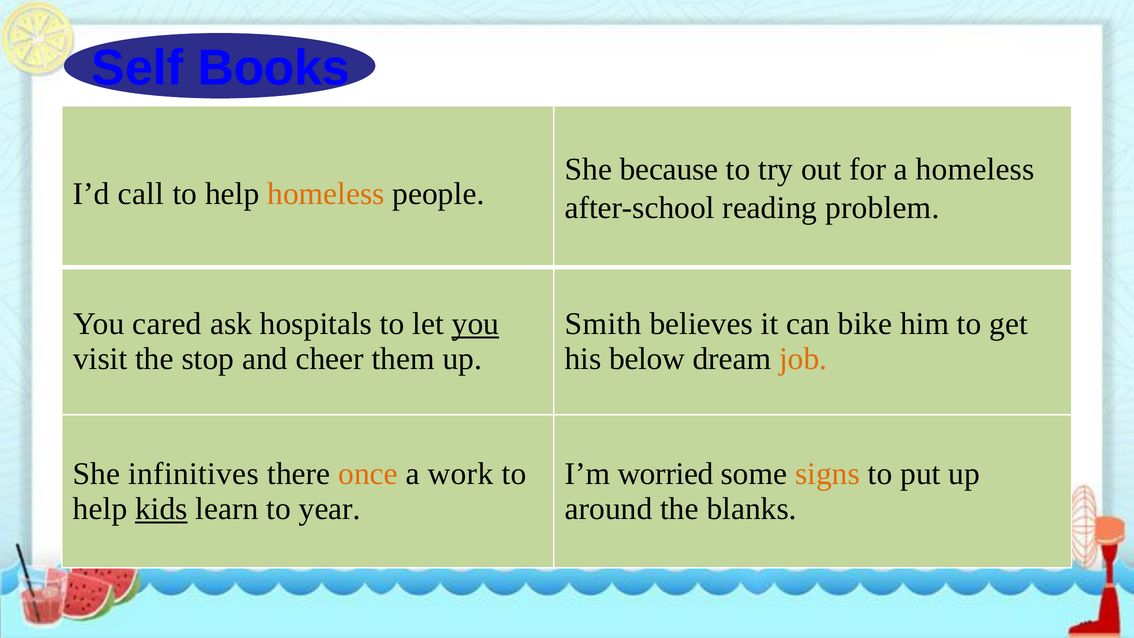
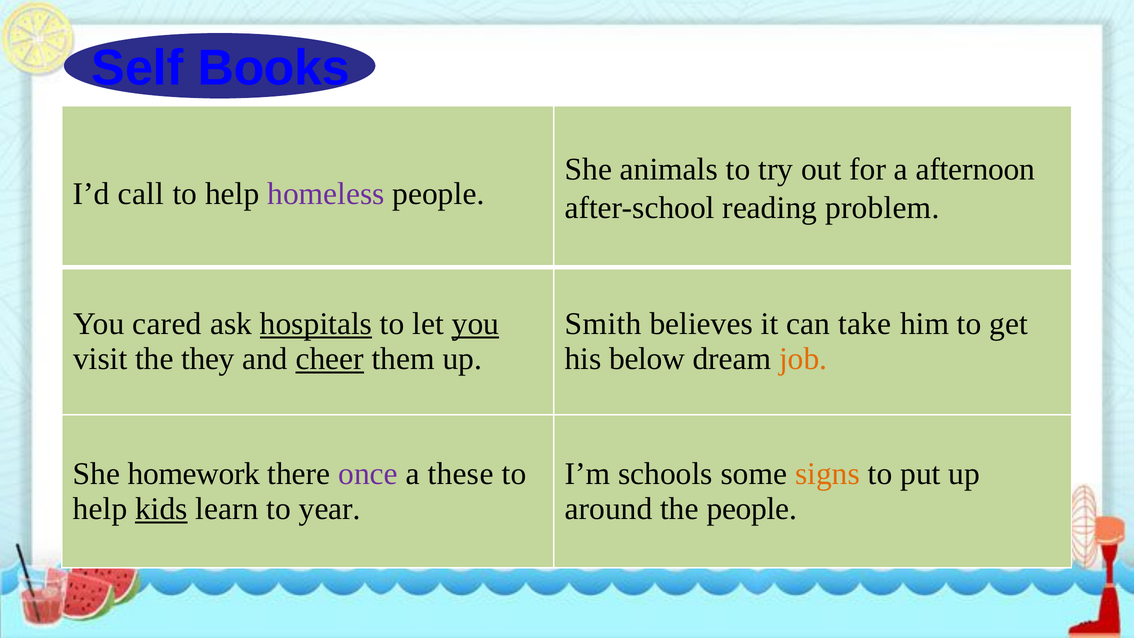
because: because -> animals (669, 169)
a homeless: homeless -> afternoon (975, 169)
homeless colour: orange -> purple (326, 194)
hospitals underline: none -> present (316, 324)
bike: bike -> take (865, 324)
stop: stop -> they (208, 359)
cheer underline: none -> present (330, 359)
infinitives: infinitives -> homework (194, 474)
once colour: orange -> purple (368, 474)
work: work -> these (461, 474)
worried: worried -> schools (665, 474)
the blanks: blanks -> people (752, 509)
